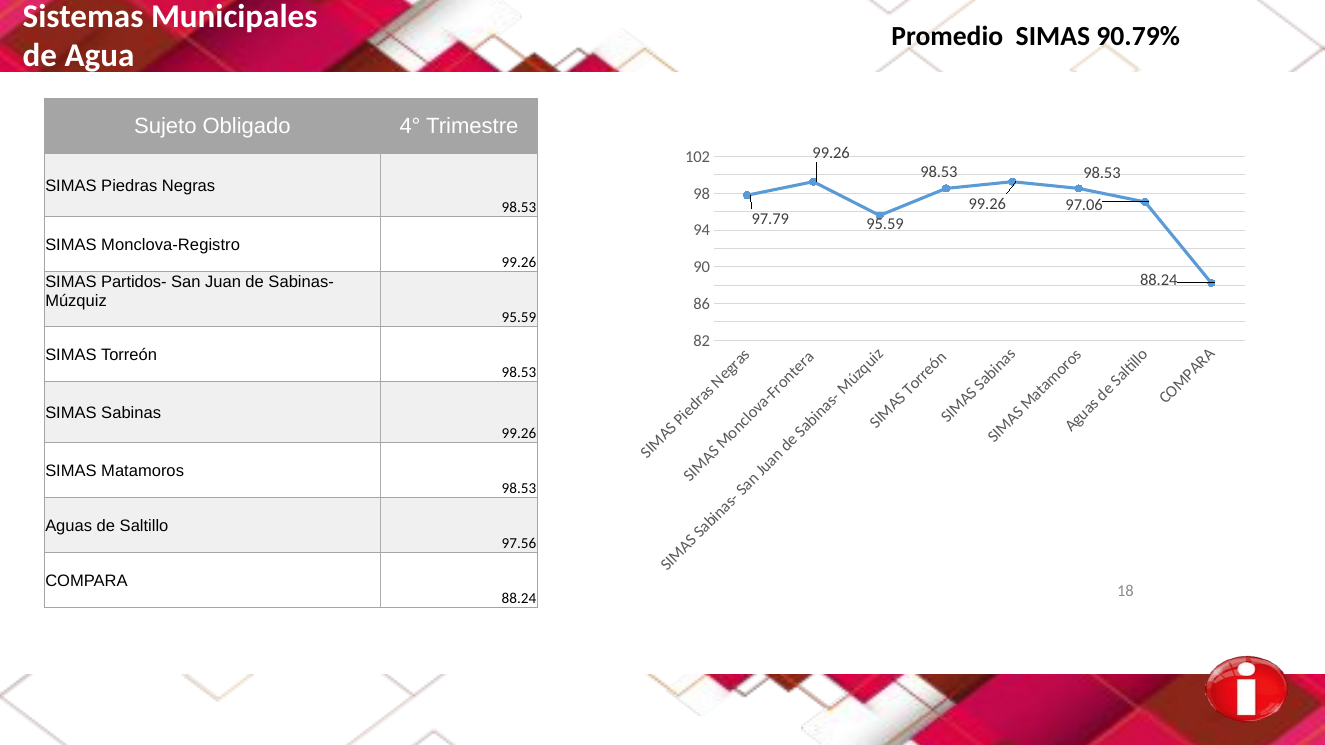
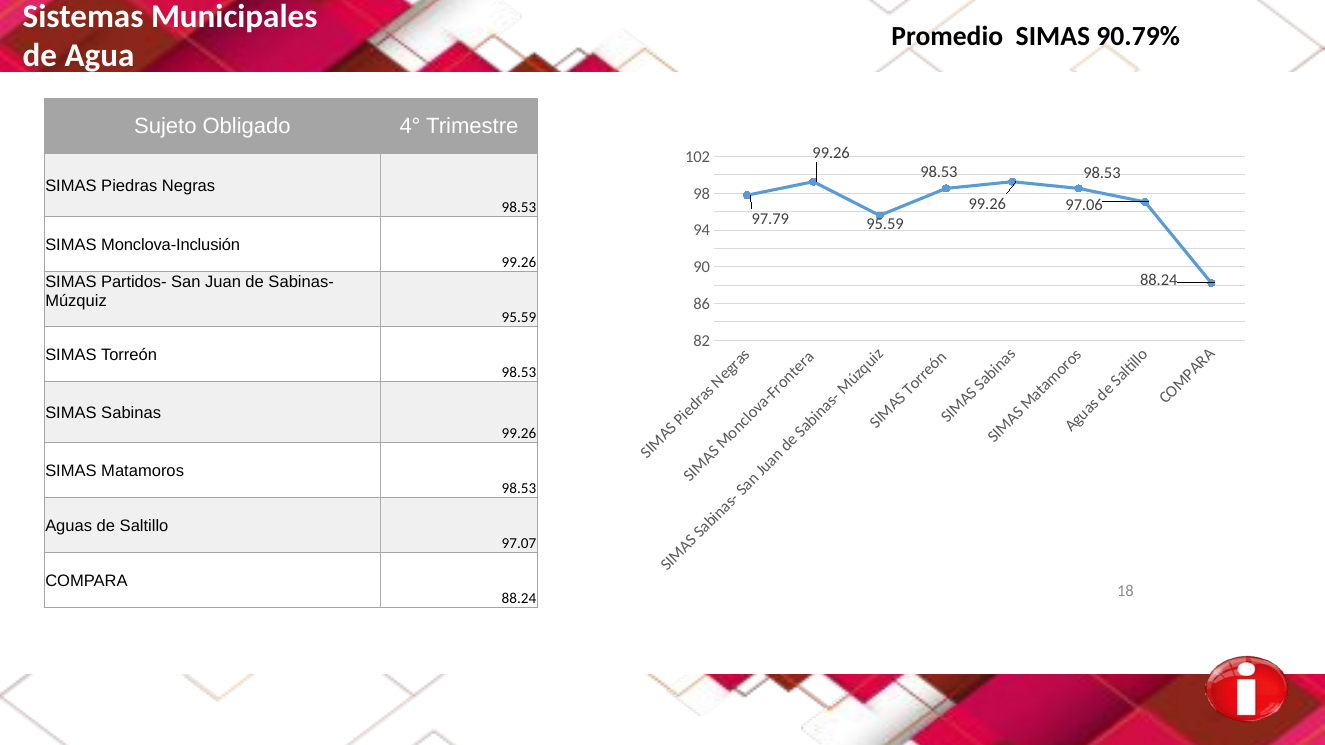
Monclova-Registro: Monclova-Registro -> Monclova-Inclusión (171, 245)
97.56: 97.56 -> 97.07 (519, 544)
